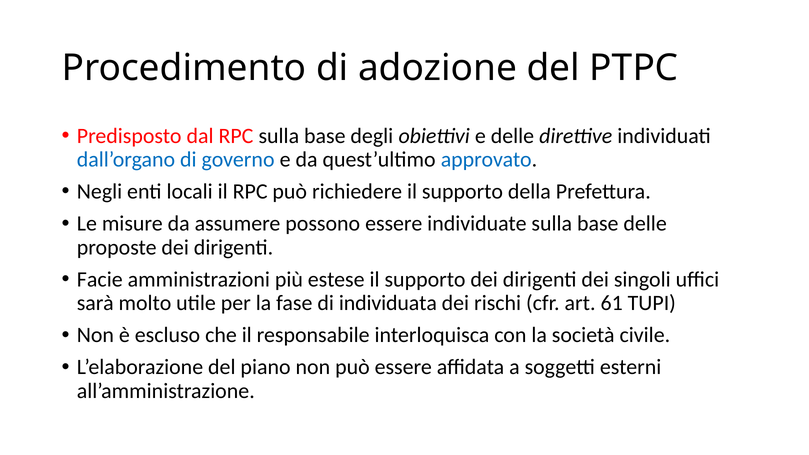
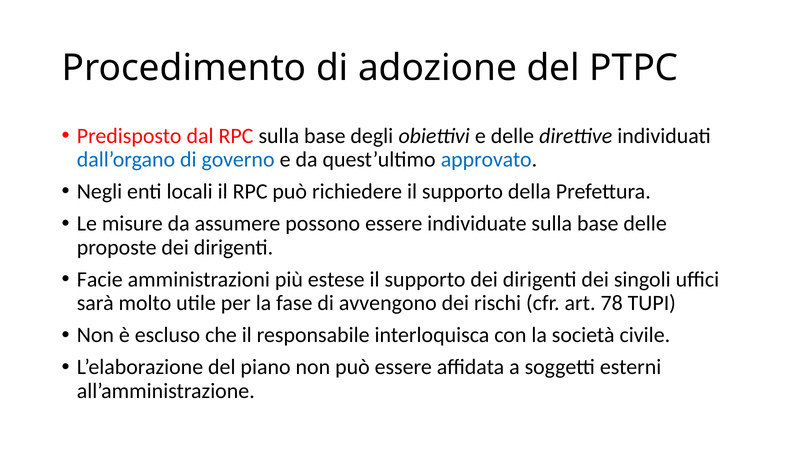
individuata: individuata -> avvengono (388, 303)
61: 61 -> 78 (612, 303)
